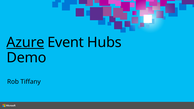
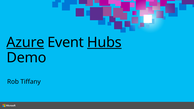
Hubs underline: none -> present (104, 42)
